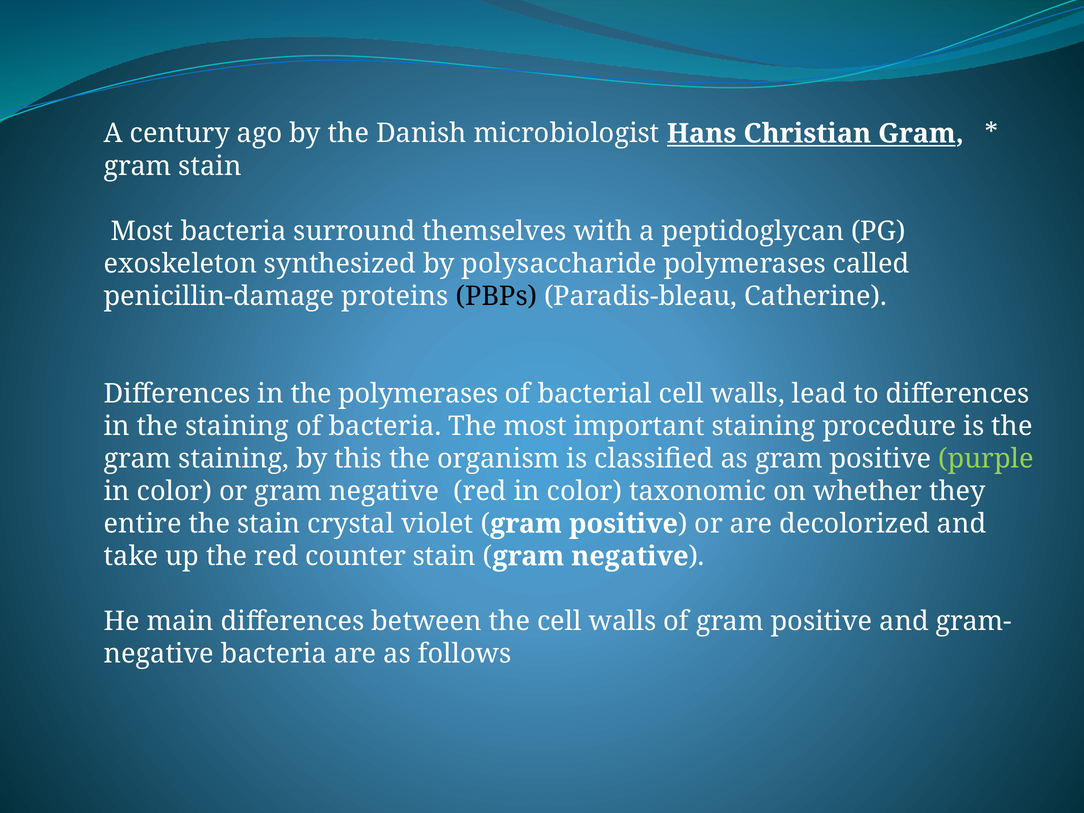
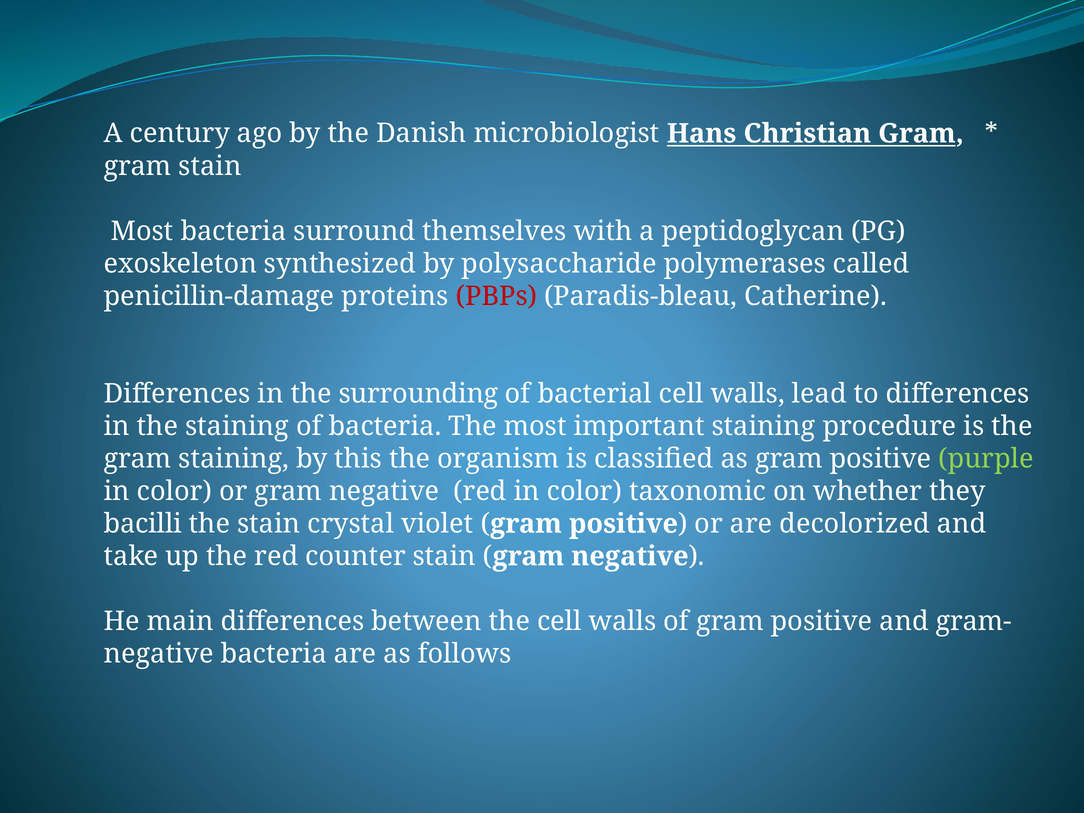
PBPs colour: black -> red (496, 296)
the polymerases: polymerases -> surrounding (418, 394)
entire: entire -> bacilli (143, 524)
